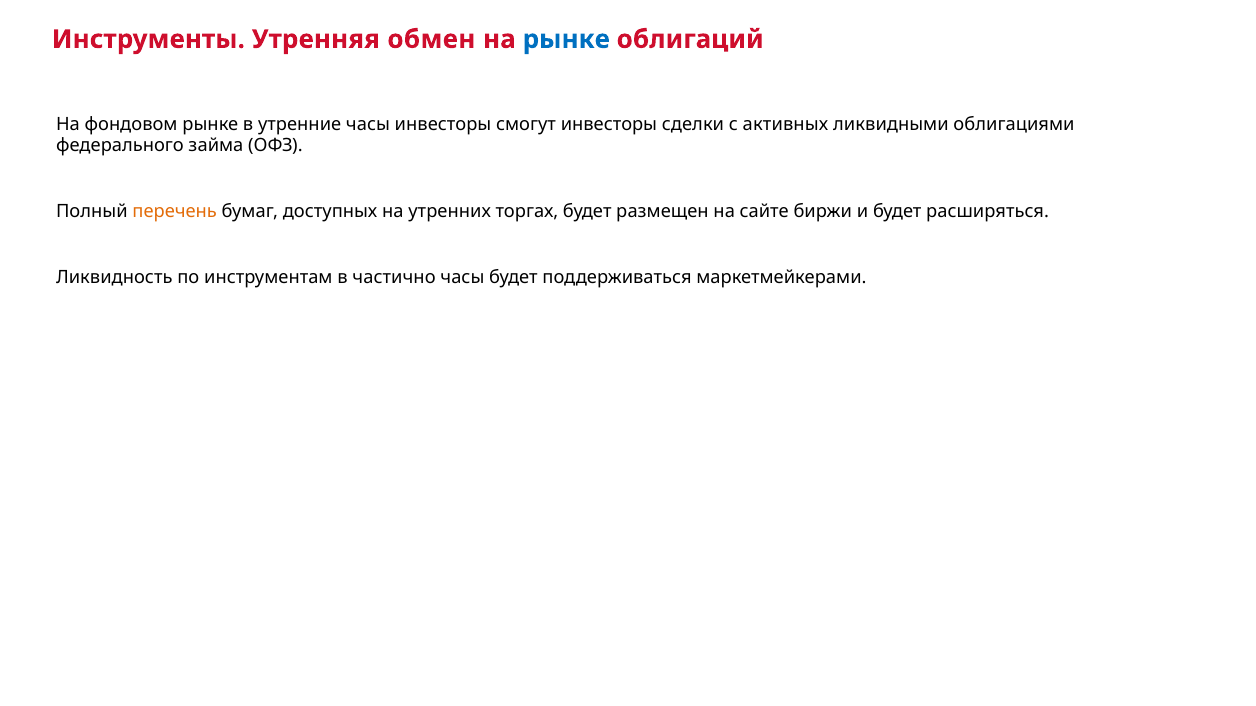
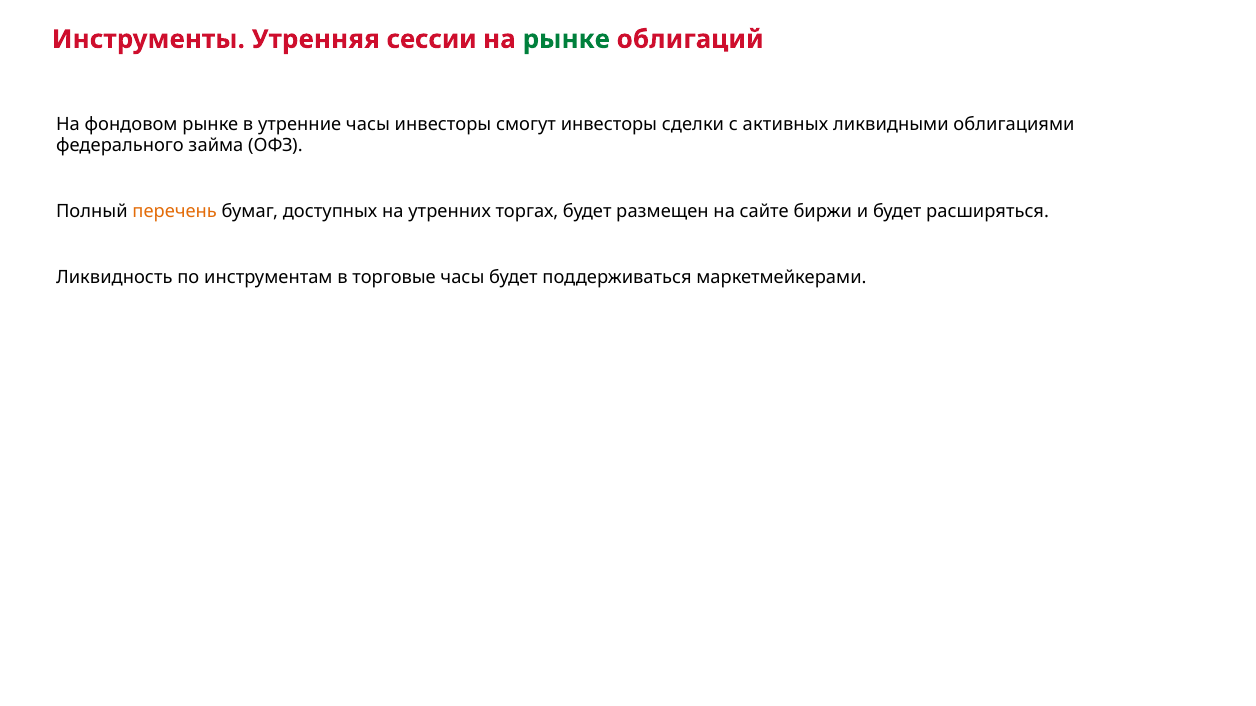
обмен: обмен -> сессии (432, 39)
рынке colour: blue -> green (566, 39)
частично: частично -> торговые (394, 278)
